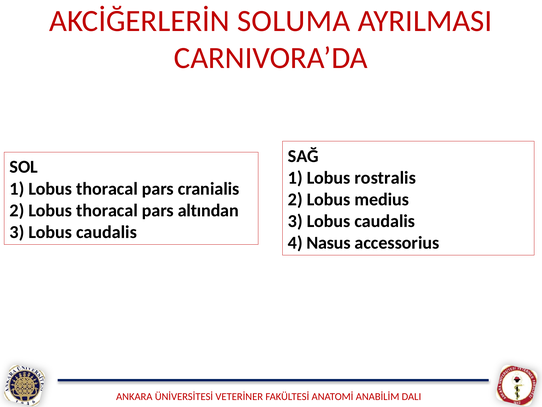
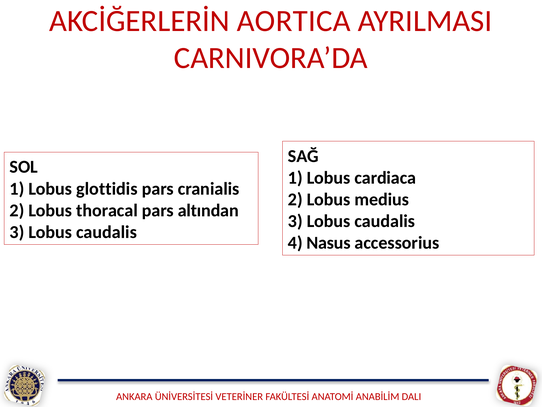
SOLUMA: SOLUMA -> AORTICA (294, 21)
rostralis: rostralis -> cardiaca (385, 178)
1 Lobus thoracal: thoracal -> glottidis (107, 188)
